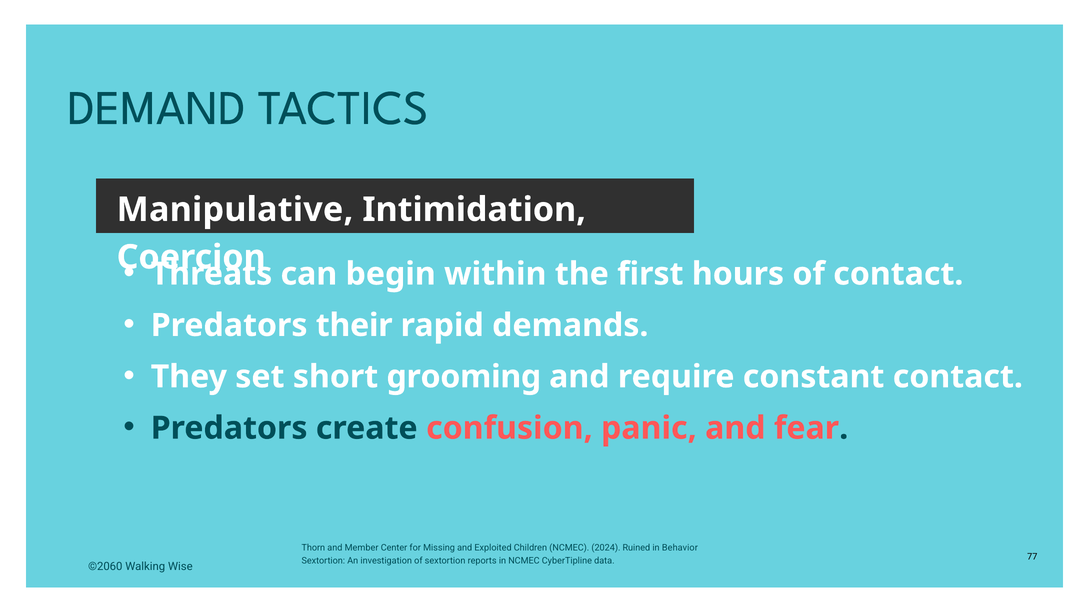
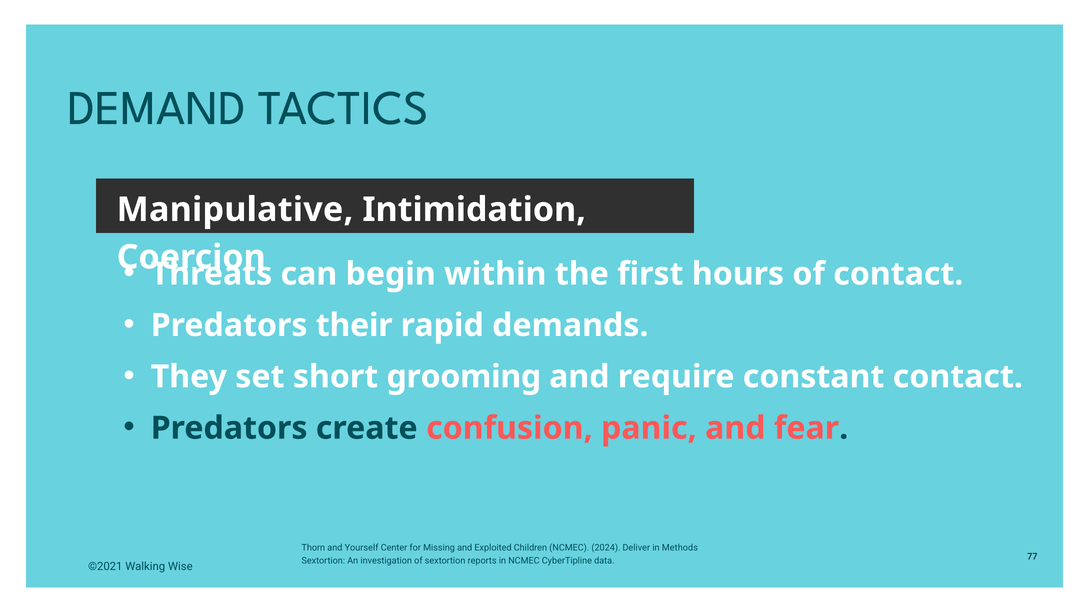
Member: Member -> Yourself (362, 548)
Ruined: Ruined -> Deliver (636, 548)
Behavior: Behavior -> Methods (680, 548)
©2060: ©2060 -> ©2021 (105, 567)
